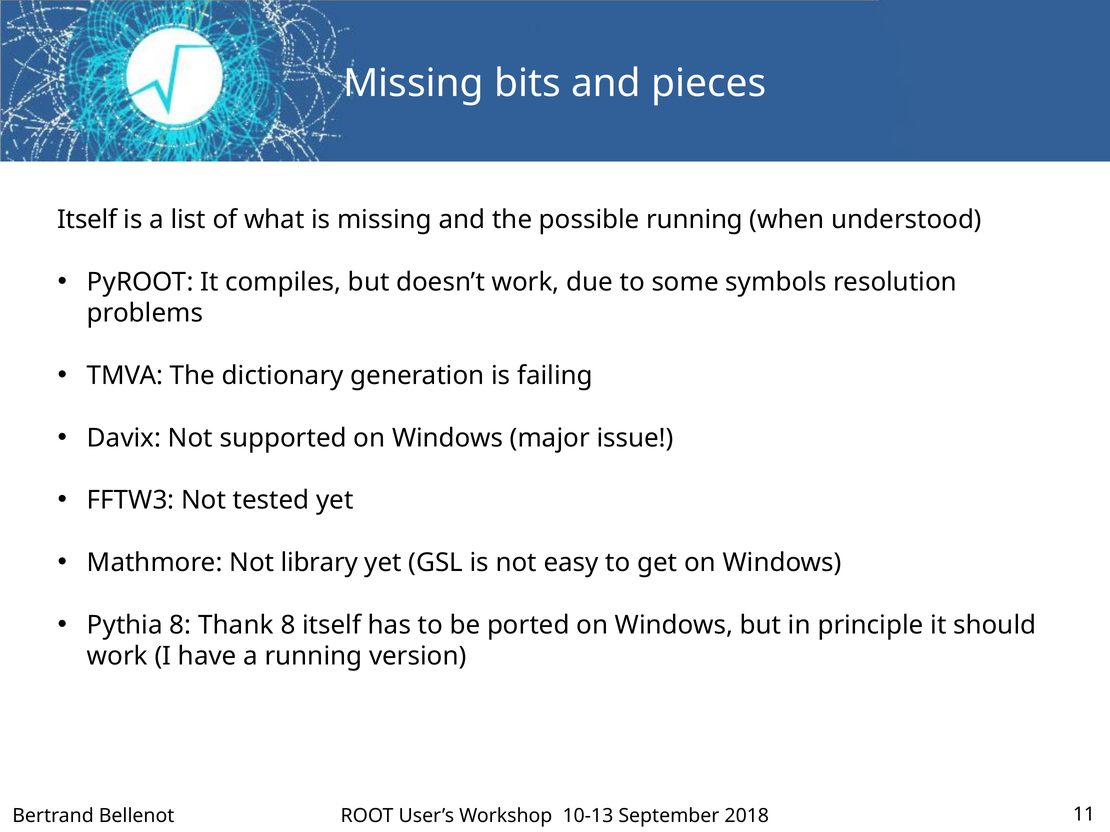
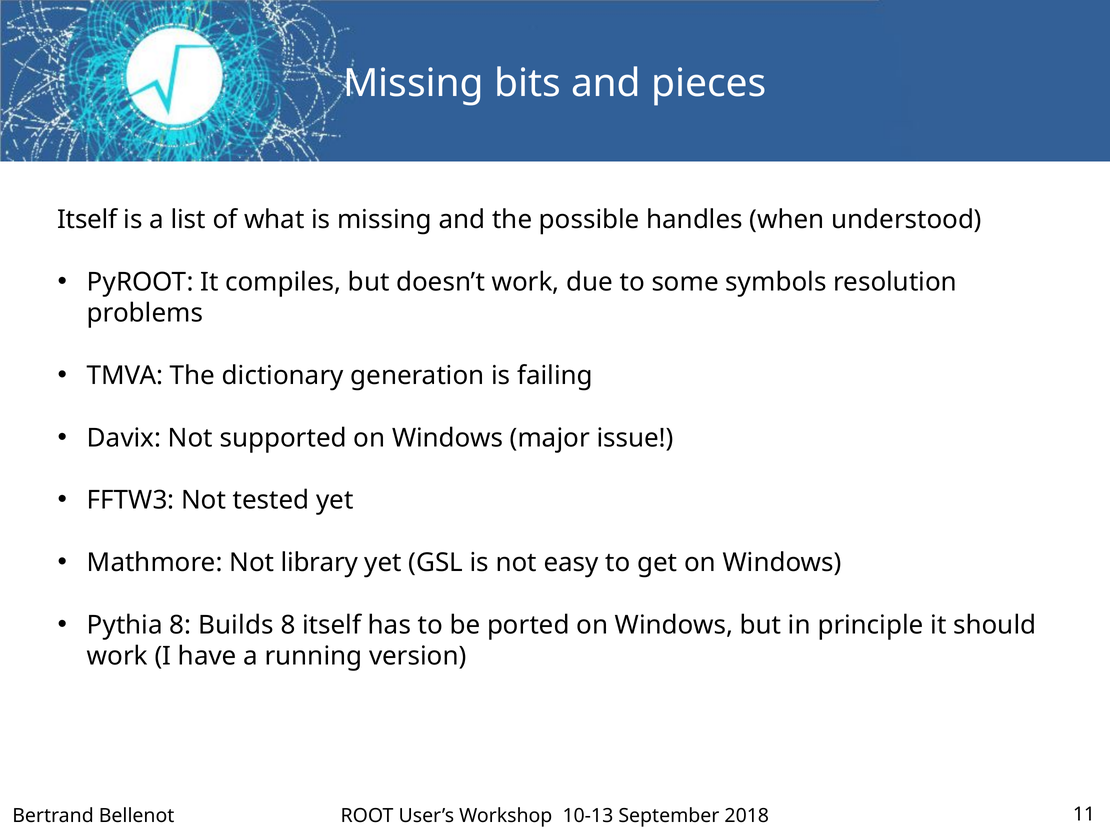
possible running: running -> handles (695, 220)
Thank: Thank -> Builds (236, 626)
